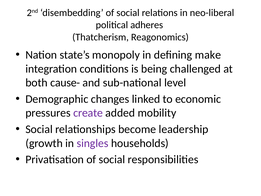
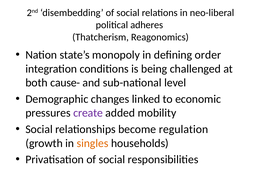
make: make -> order (208, 55)
leadership: leadership -> regulation (184, 129)
singles colour: purple -> orange (93, 143)
